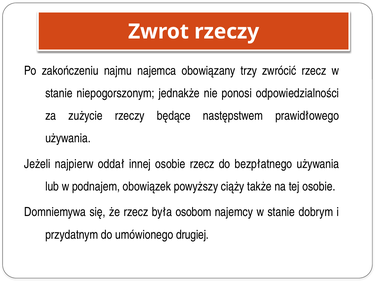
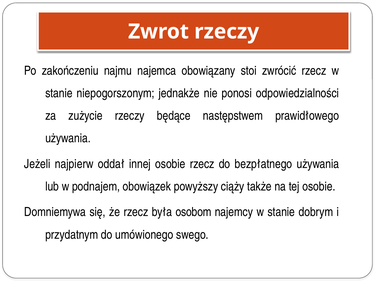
trzy: trzy -> stoi (249, 70)
drugiej: drugiej -> swego (192, 234)
